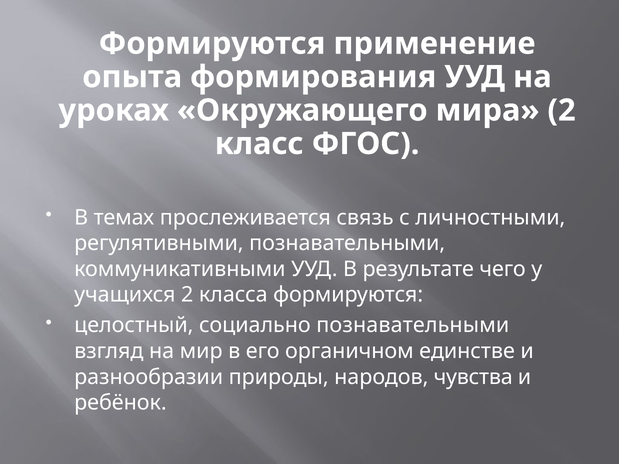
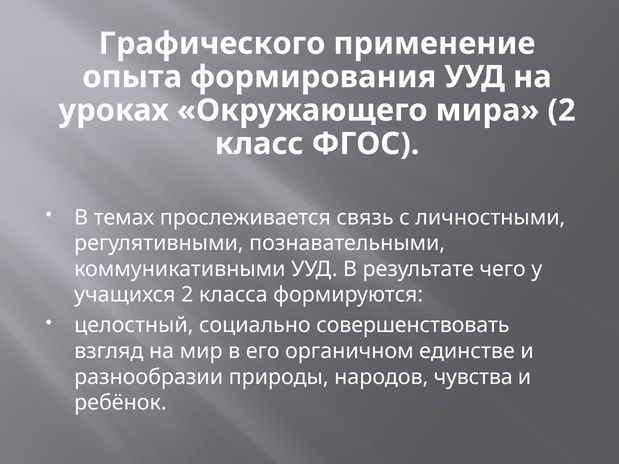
Формируются: Формируются -> Графического (212, 44)
социально познавательными: познавательными -> совершенствовать (413, 326)
